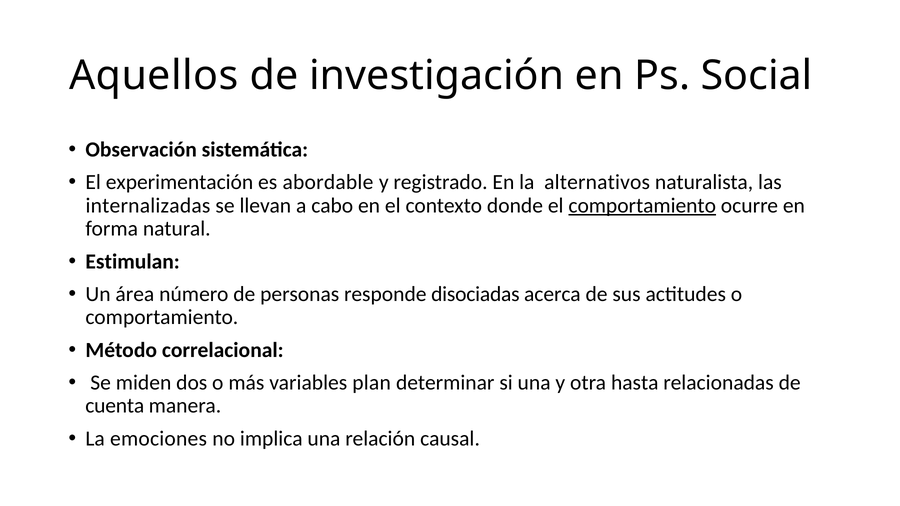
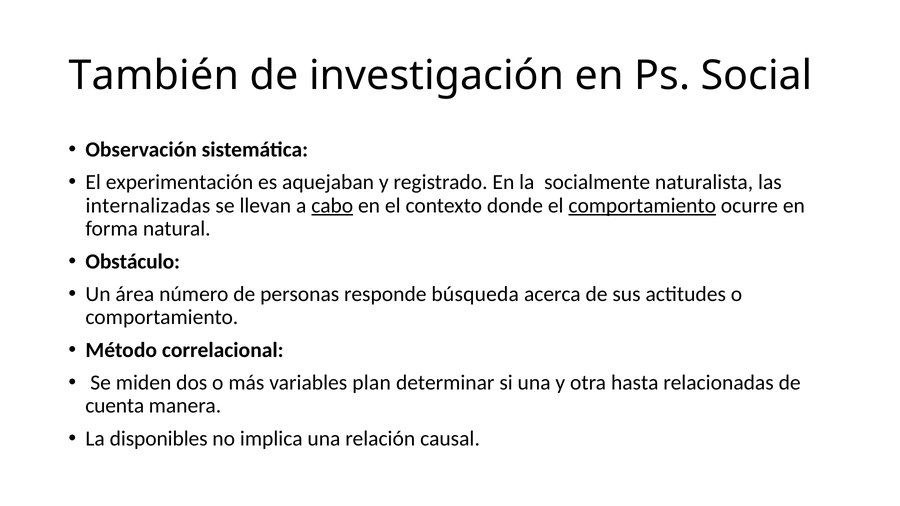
Aquellos: Aquellos -> También (154, 76)
abordable: abordable -> aquejaban (328, 182)
alternativos: alternativos -> socialmente (597, 182)
cabo underline: none -> present (332, 206)
Estimulan: Estimulan -> Obstáculo (133, 262)
disociadas: disociadas -> búsqueda (475, 294)
emociones: emociones -> disponibles (159, 439)
